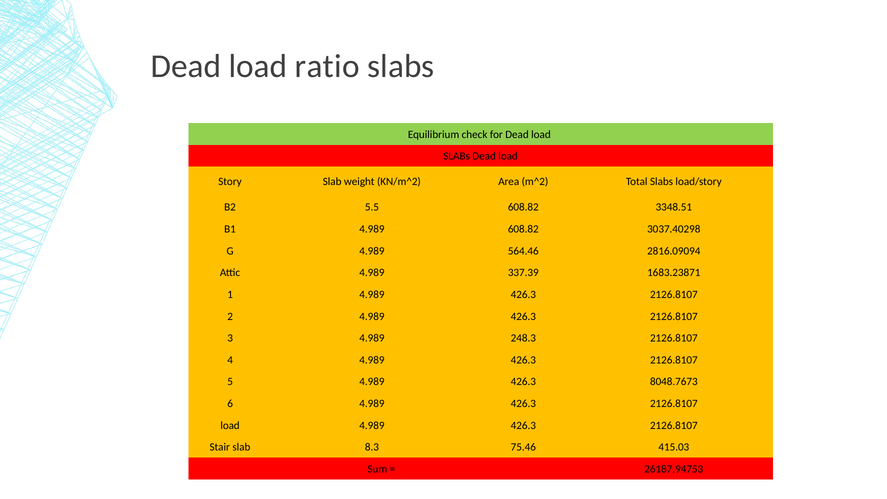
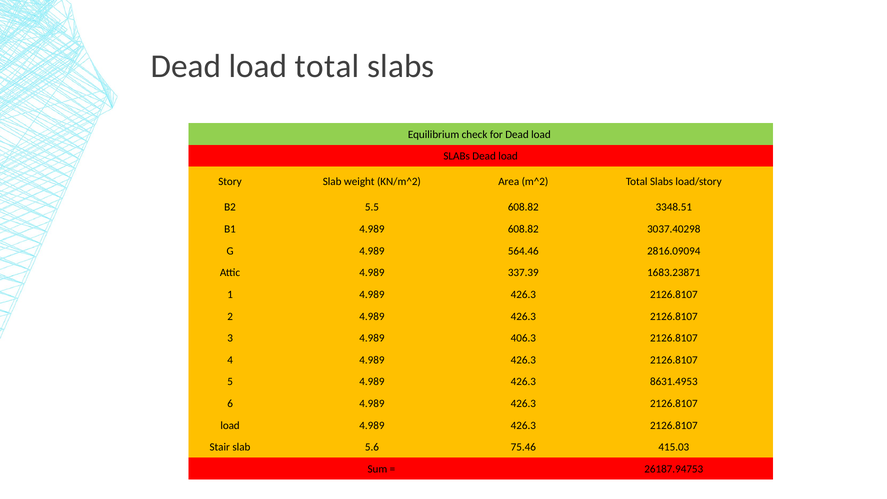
load ratio: ratio -> total (327, 66)
248.3: 248.3 -> 406.3 (523, 338)
8048.7673: 8048.7673 -> 8631.4953 (674, 382)
8.3: 8.3 -> 5.6 (372, 447)
